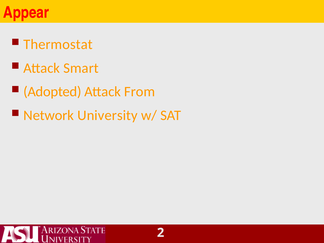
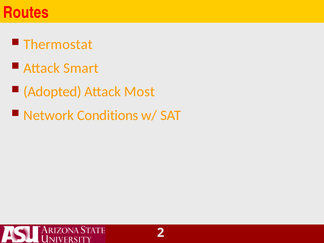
Appear: Appear -> Routes (26, 13)
From: From -> Most (140, 92)
University: University -> Conditions (108, 115)
